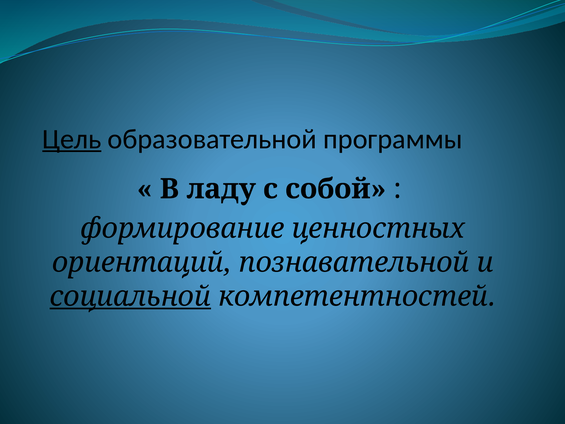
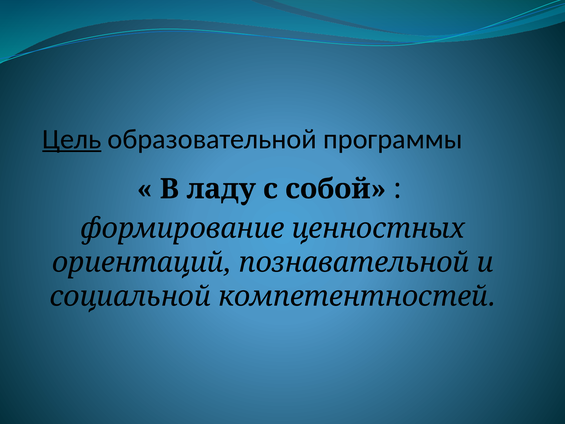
социальной underline: present -> none (130, 296)
